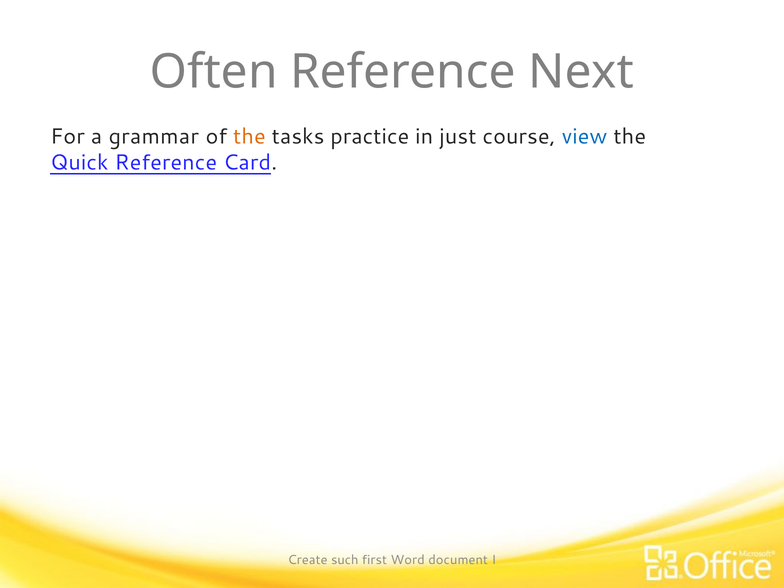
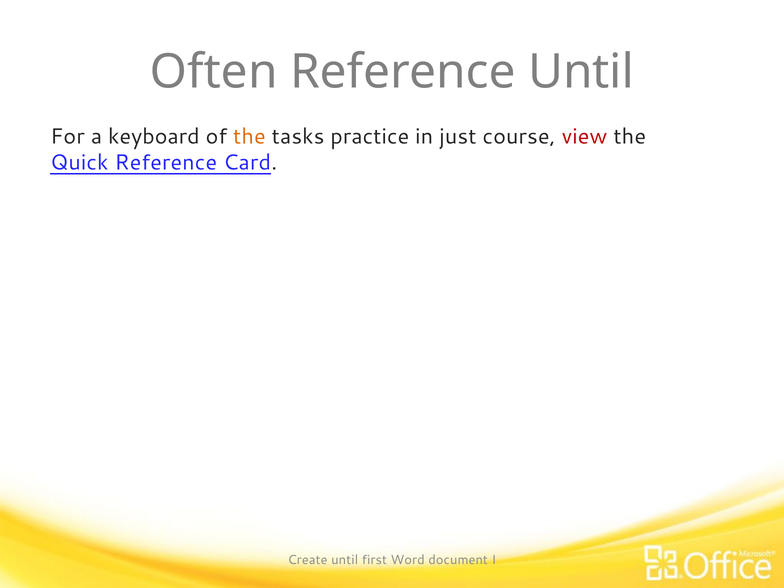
Reference Next: Next -> Until (581, 72)
grammar: grammar -> keyboard (154, 137)
view colour: blue -> red (585, 137)
Create such: such -> until (345, 560)
